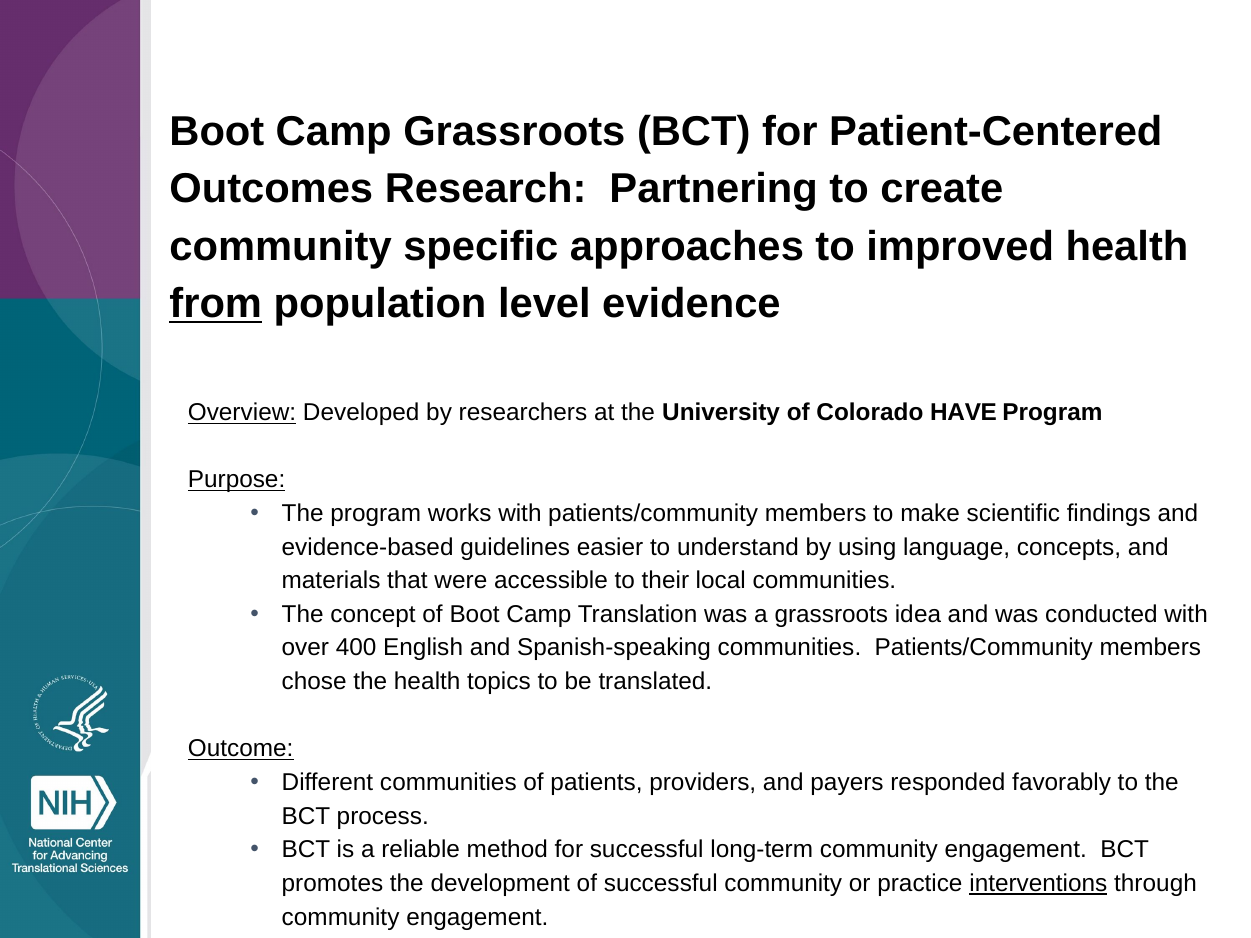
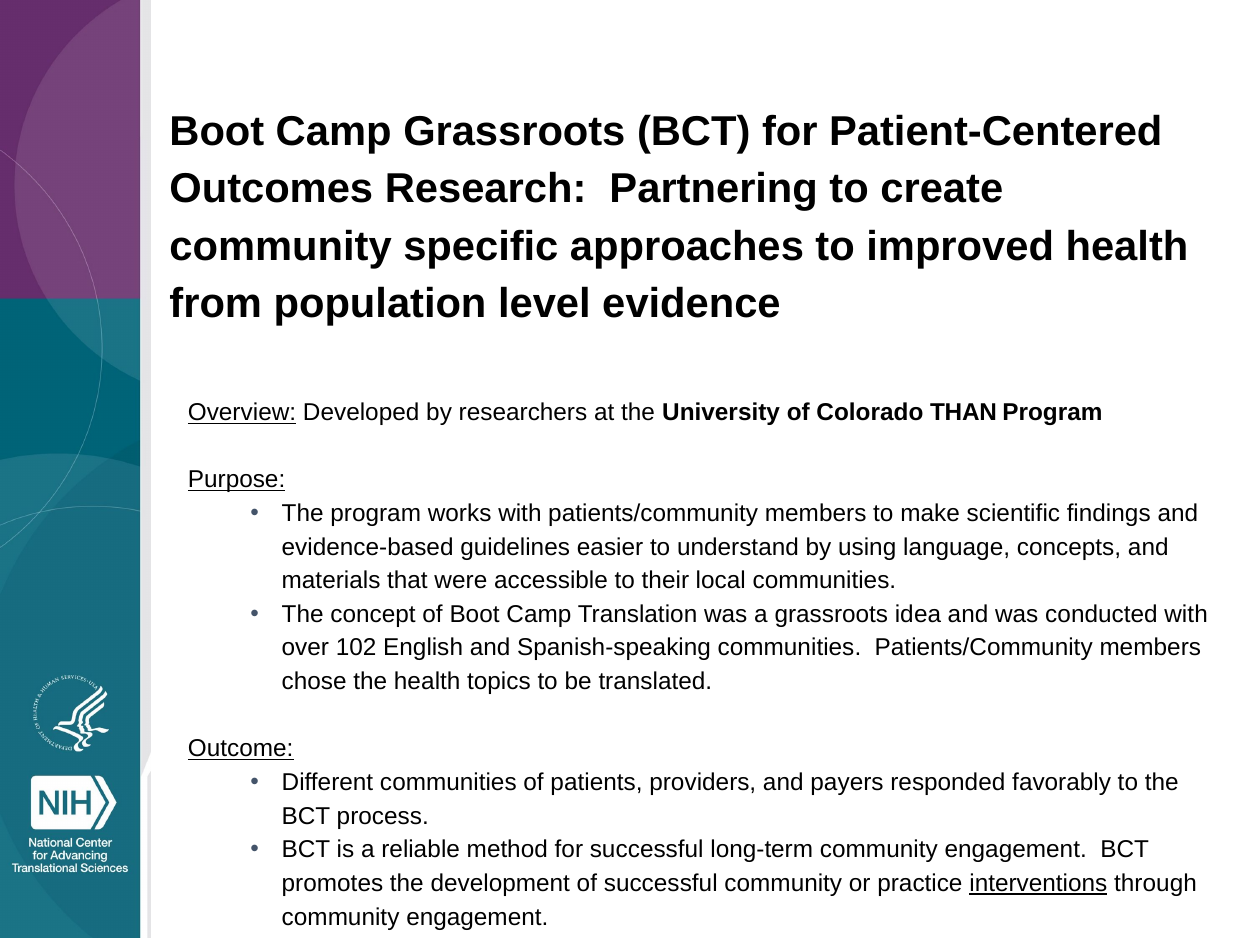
from underline: present -> none (216, 304)
HAVE: HAVE -> THAN (964, 413)
400: 400 -> 102 (356, 648)
